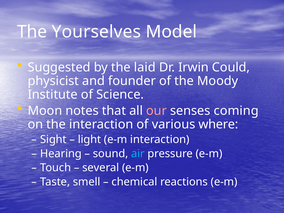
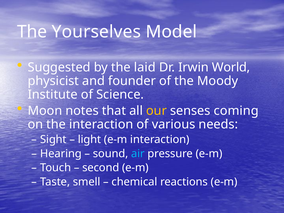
Could: Could -> World (231, 67)
our colour: pink -> yellow (156, 111)
where: where -> needs (218, 124)
several: several -> second (101, 168)
